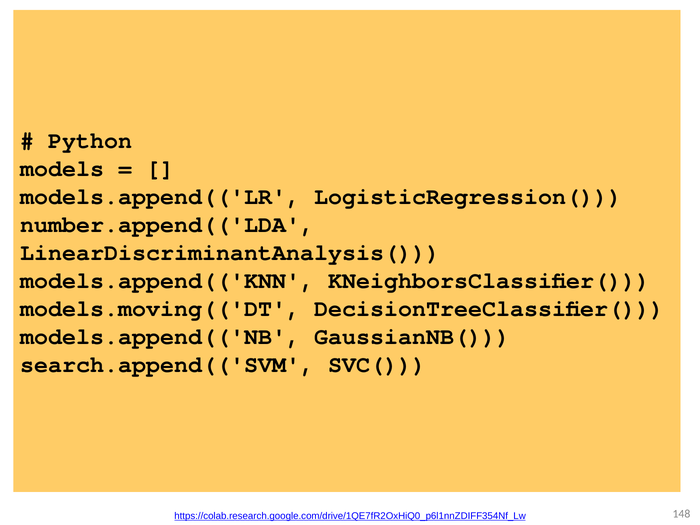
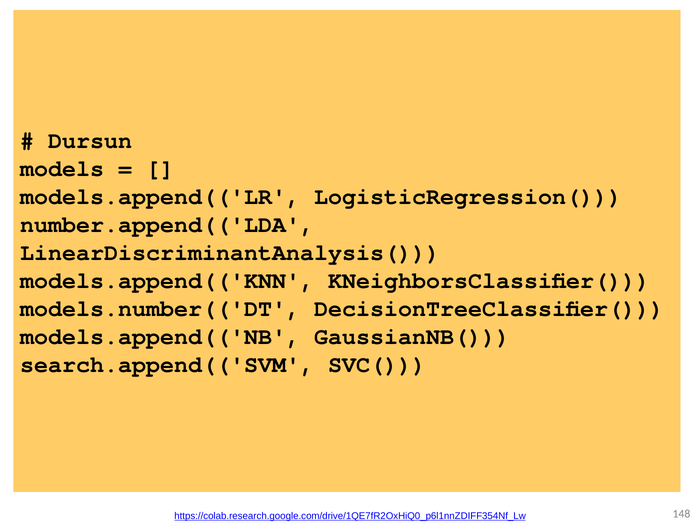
Python: Python -> Dursun (90, 141)
models.moving(('DT: models.moving(('DT -> models.number(('DT (160, 309)
